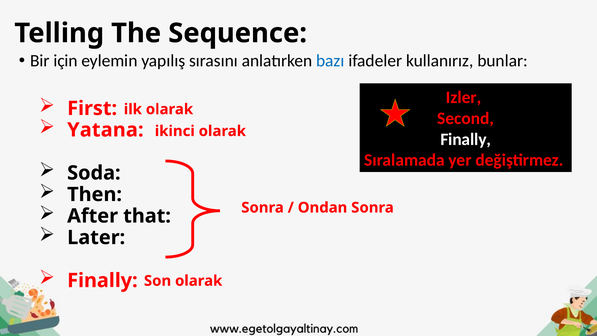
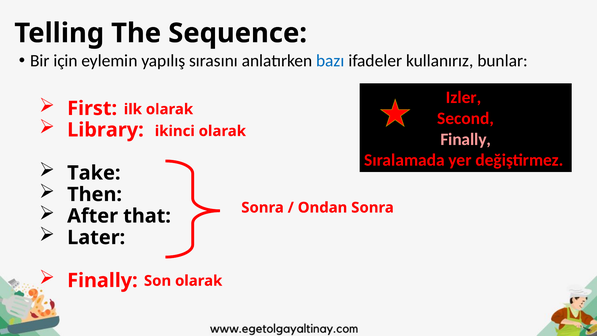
Yatana: Yatana -> Library (105, 130)
Finally colour: white -> pink (466, 139)
Soda: Soda -> Take (94, 173)
